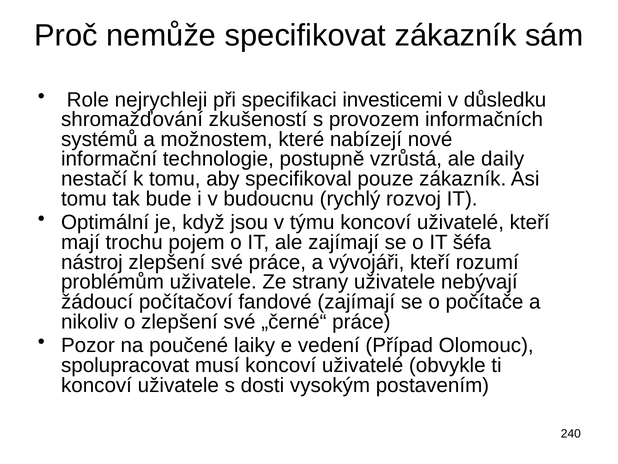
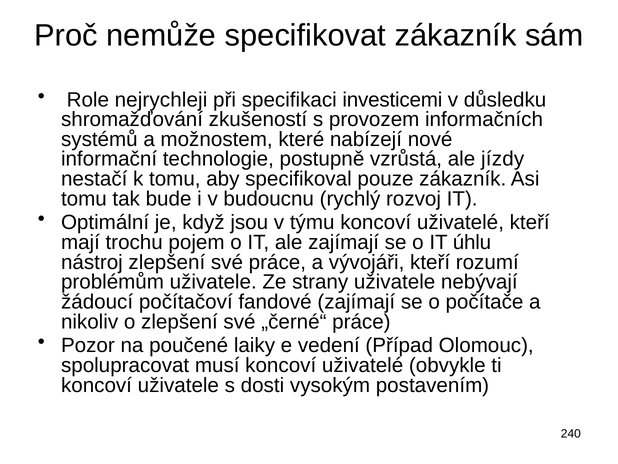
daily: daily -> jízdy (503, 159)
šéfa: šéfa -> úhlu (472, 242)
